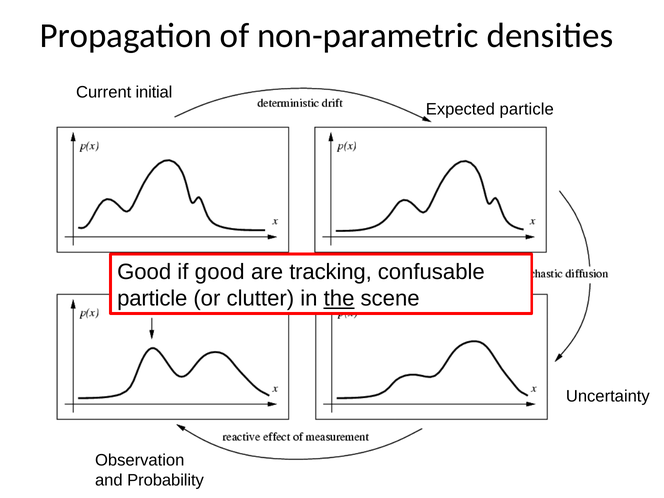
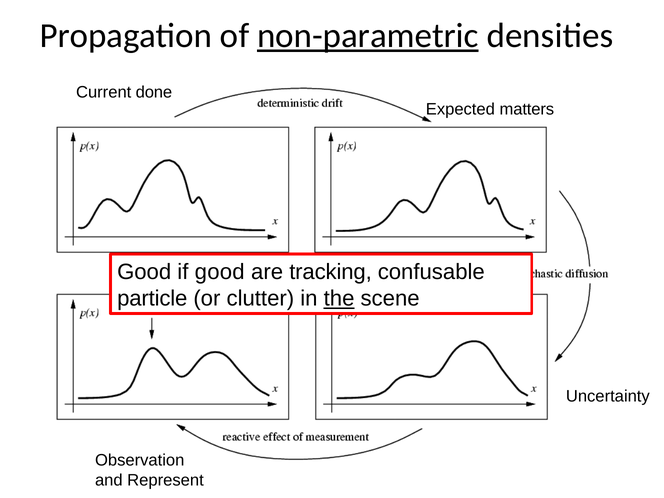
non-parametric underline: none -> present (368, 36)
initial: initial -> done (154, 92)
Expected particle: particle -> matters (527, 109)
Probability: Probability -> Represent (166, 480)
